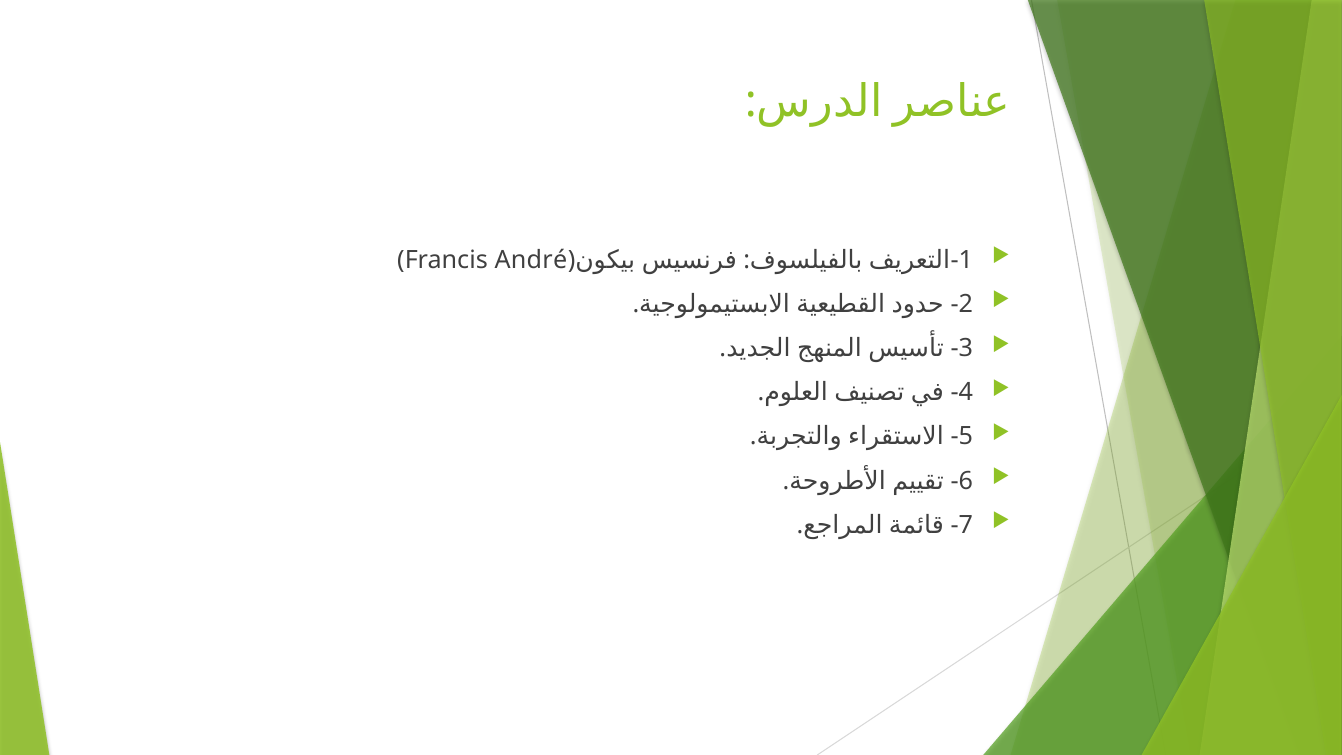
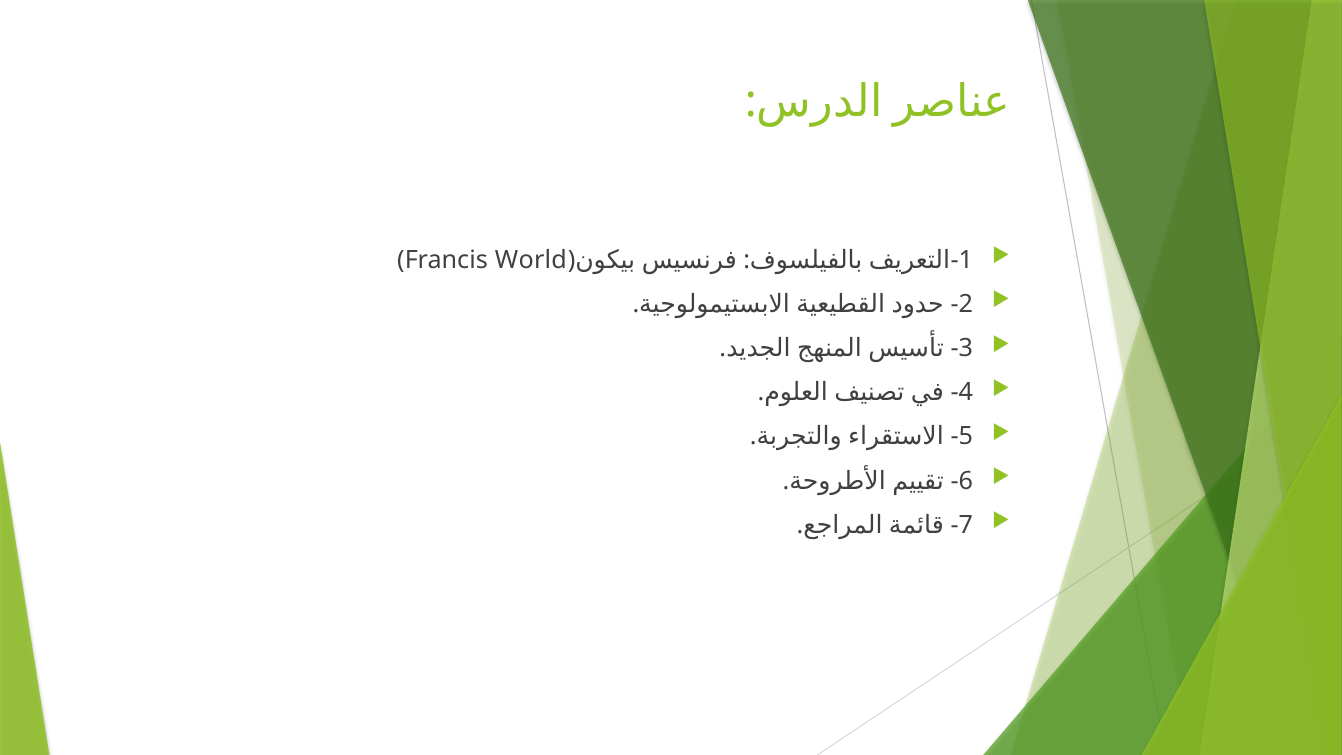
André: André -> World (531, 260)
